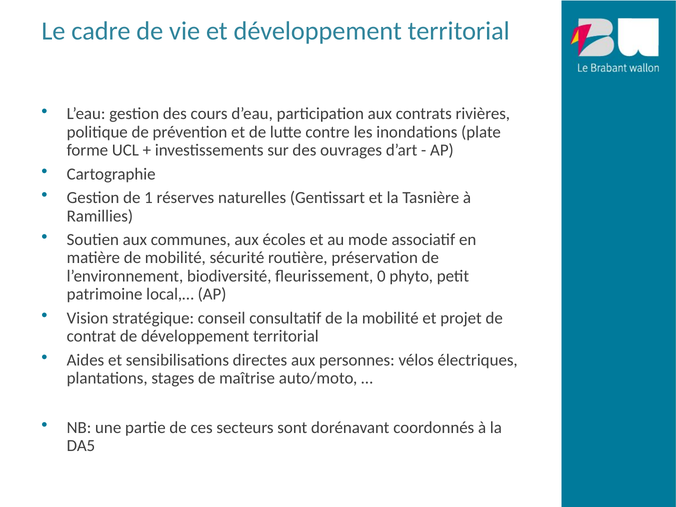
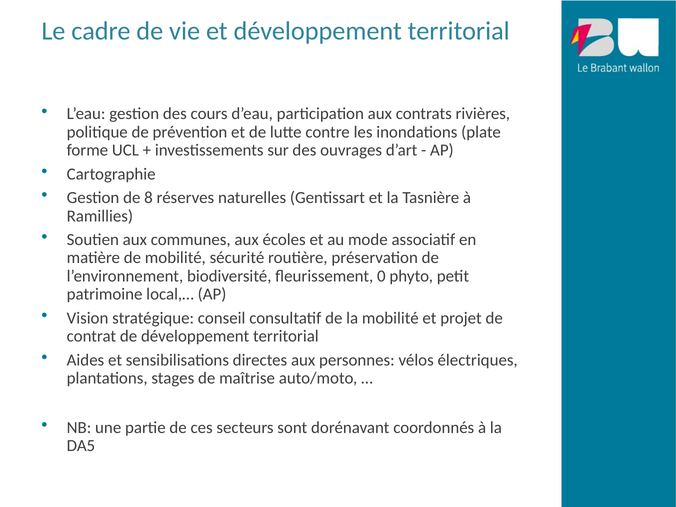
1: 1 -> 8 (148, 198)
